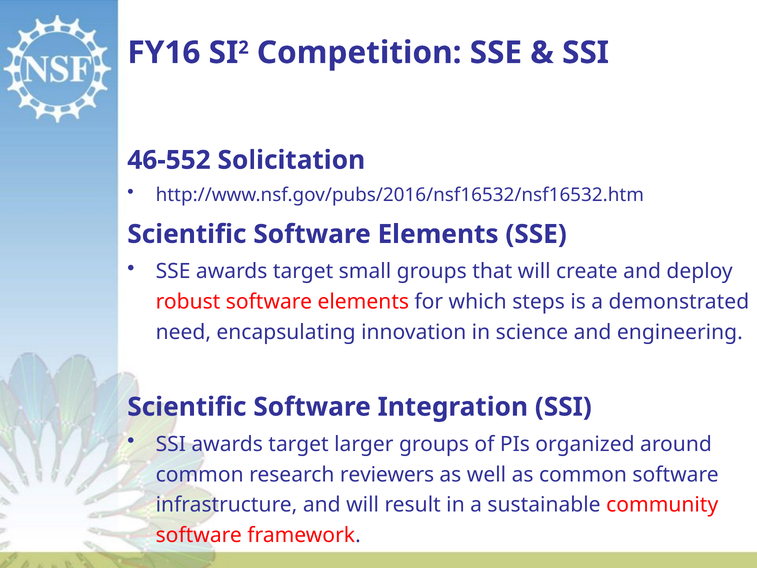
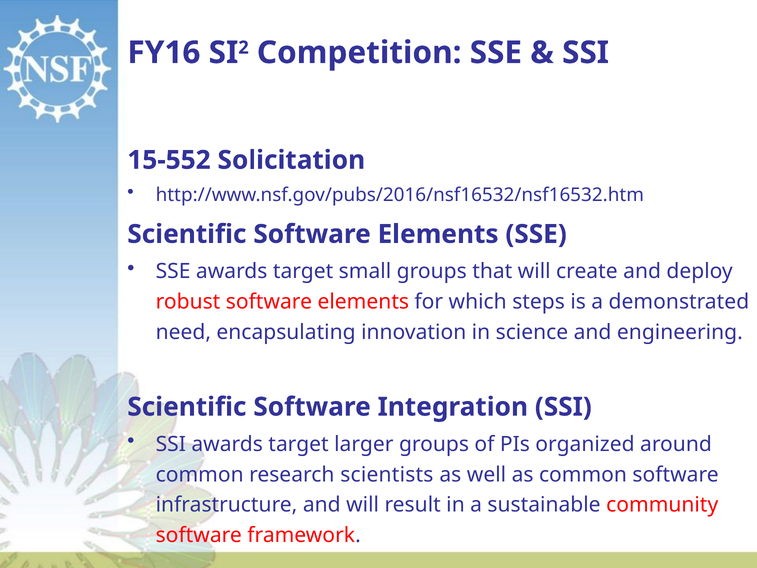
46-552: 46-552 -> 15-552 (169, 160)
reviewers: reviewers -> scientists (387, 474)
